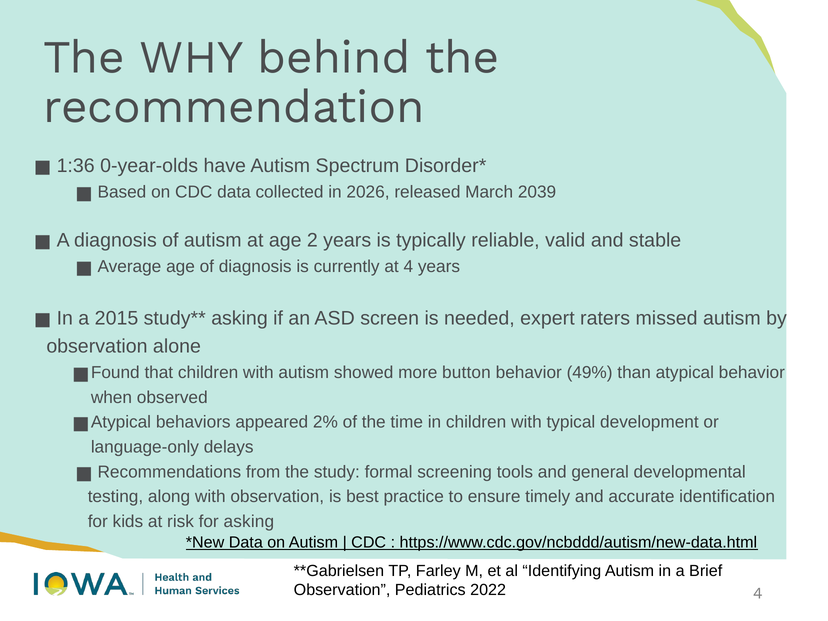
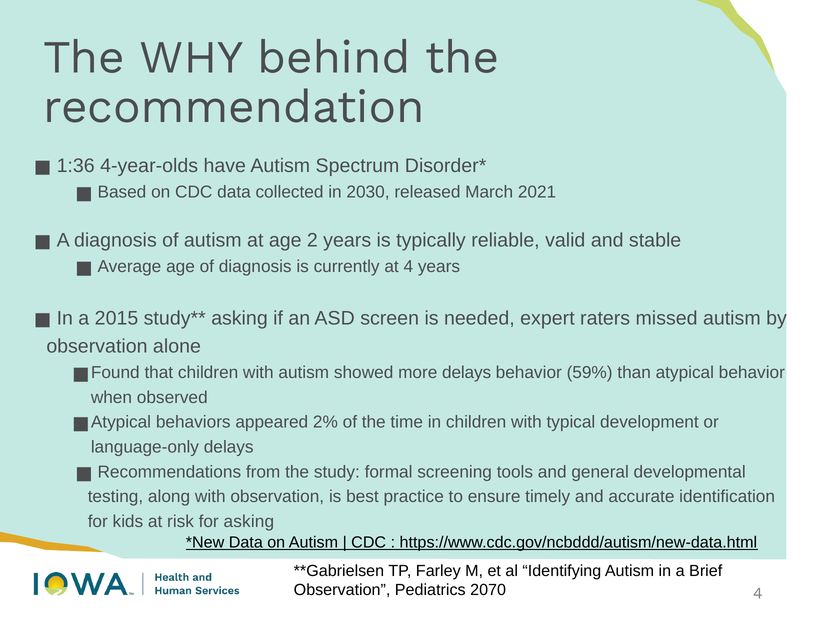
0-year-olds: 0-year-olds -> 4-year-olds (149, 166)
2026: 2026 -> 2030 (368, 192)
2039: 2039 -> 2021 (537, 192)
more button: button -> delays (467, 373)
49%: 49% -> 59% (590, 373)
2022: 2022 -> 2070 (488, 590)
